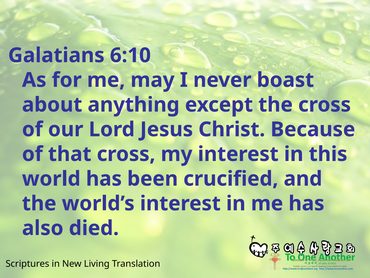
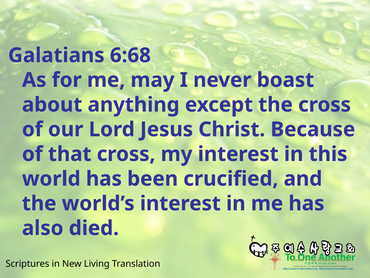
6:10: 6:10 -> 6:68 (130, 55)
